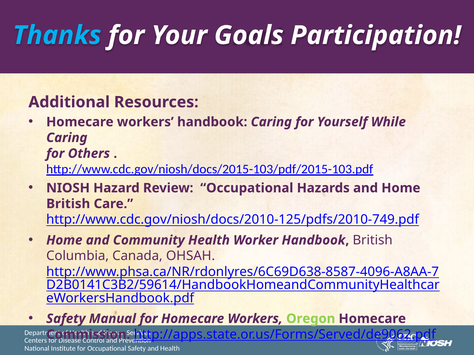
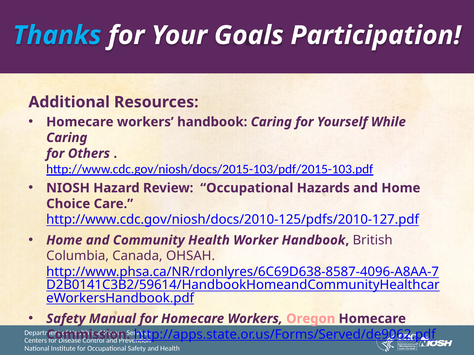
British: British -> Choice (68, 204)
http://www.cdc.gov/niosh/docs/2010-125/pdfs/2010-749.pdf: http://www.cdc.gov/niosh/docs/2010-125/pdfs/2010-749.pdf -> http://www.cdc.gov/niosh/docs/2010-125/pdfs/2010-127.pdf (233, 220)
Oregon colour: light green -> pink (311, 319)
